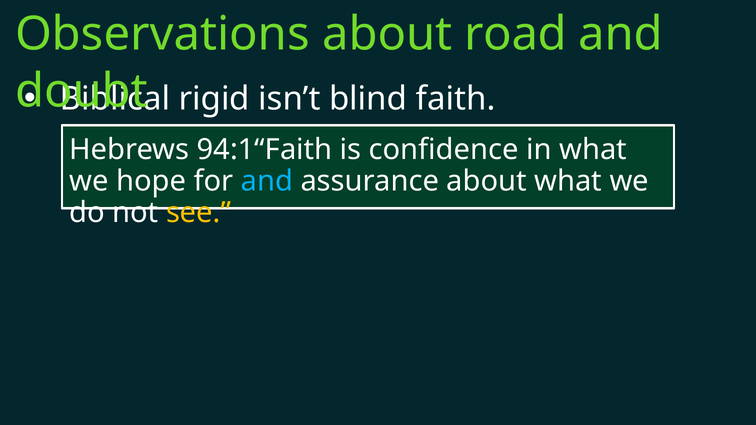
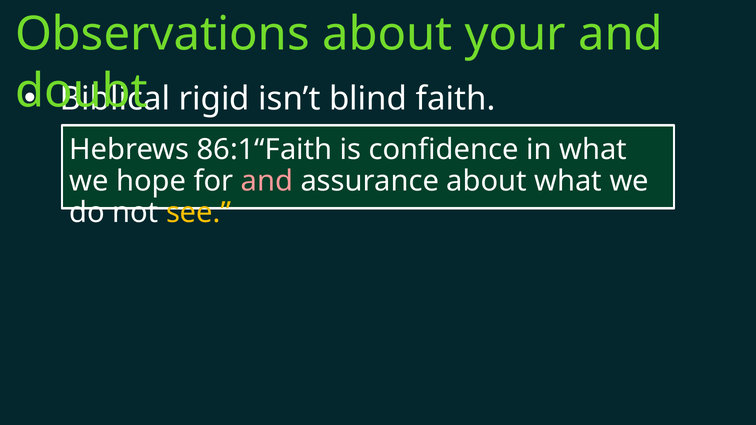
road: road -> your (515, 34)
94:1“Faith: 94:1“Faith -> 86:1“Faith (265, 150)
and colour: light blue -> pink (267, 181)
